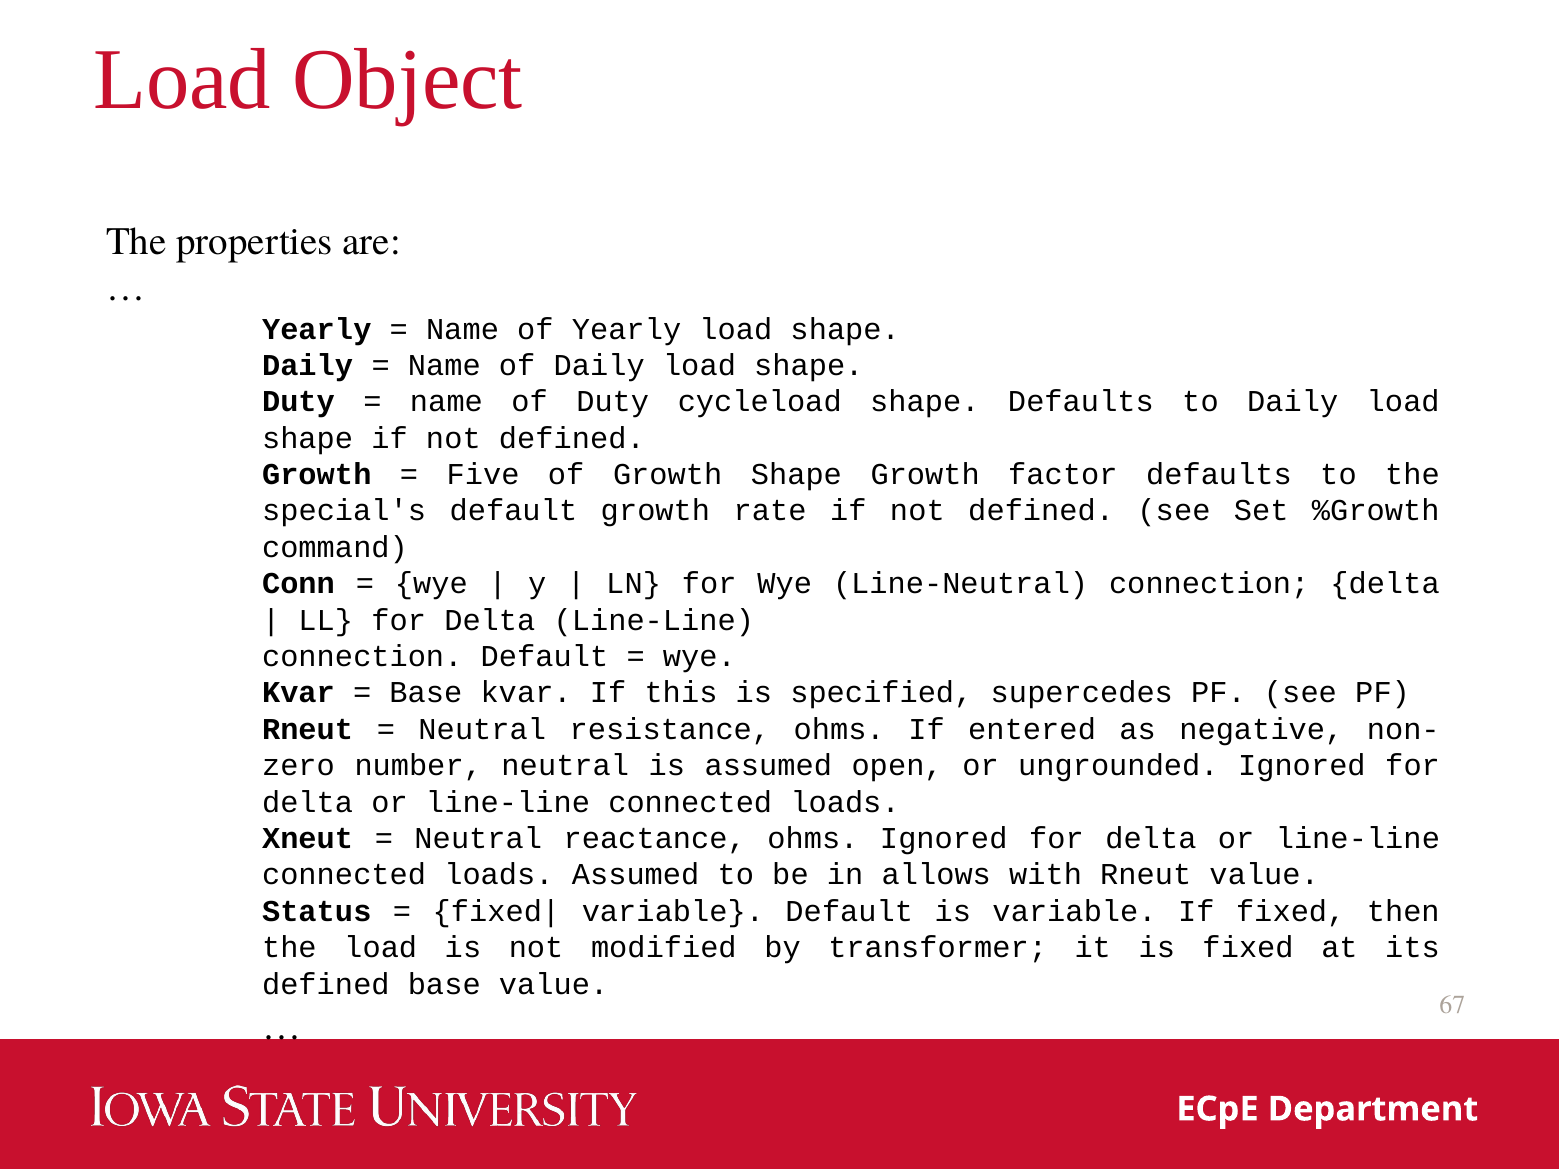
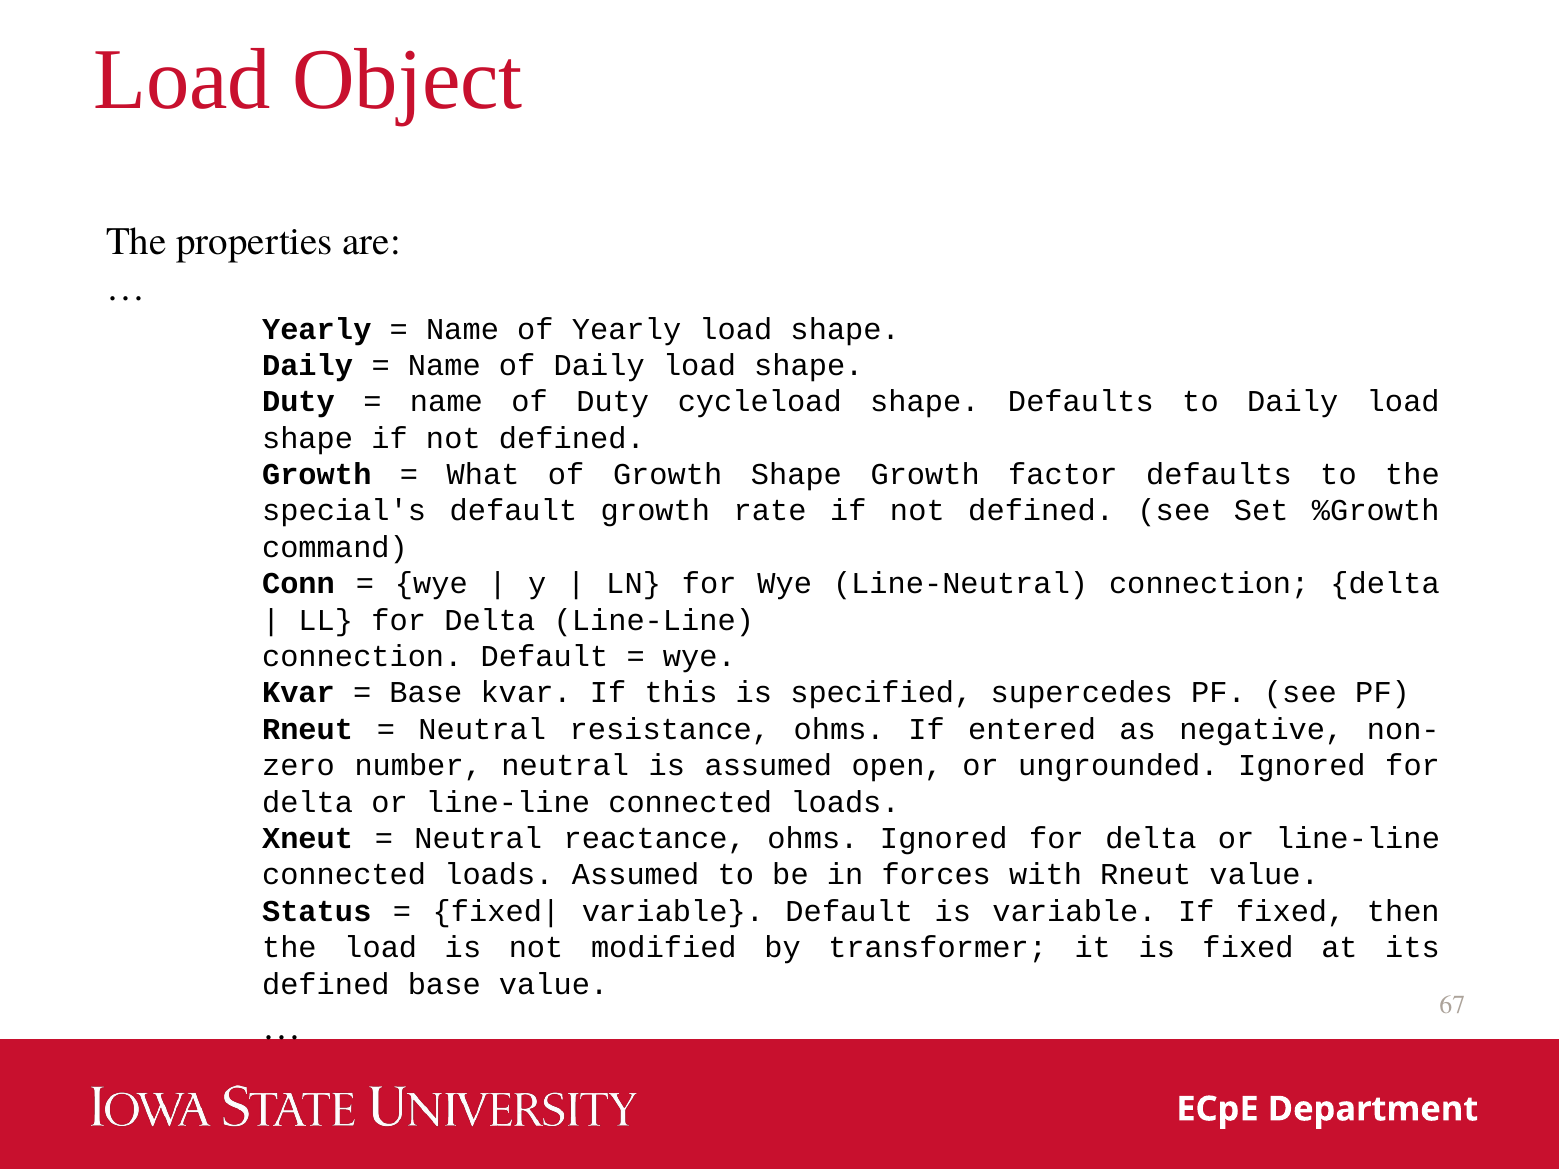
Five: Five -> What (483, 475)
allows: allows -> forces (936, 875)
